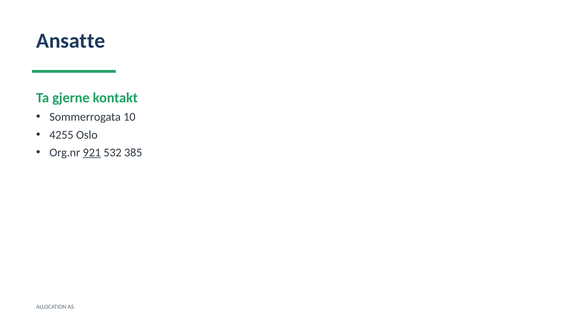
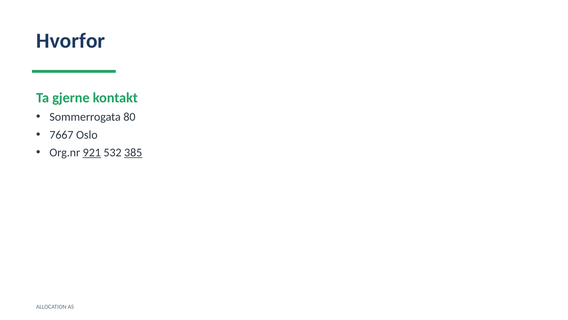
Ansatte: Ansatte -> Hvorfor (71, 41)
10: 10 -> 80 (129, 117)
4255: 4255 -> 7667 (61, 135)
385 underline: none -> present (133, 152)
